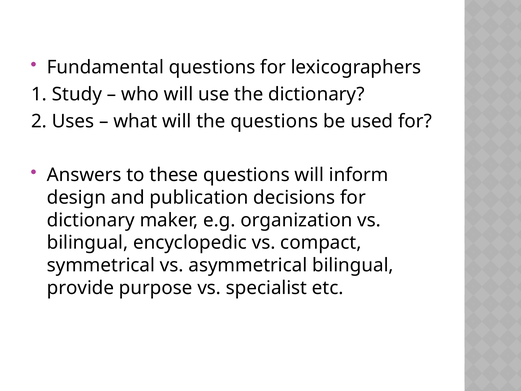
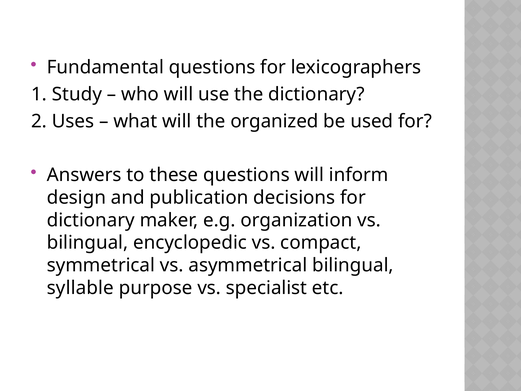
the questions: questions -> organized (274, 121)
provide: provide -> syllable (80, 288)
